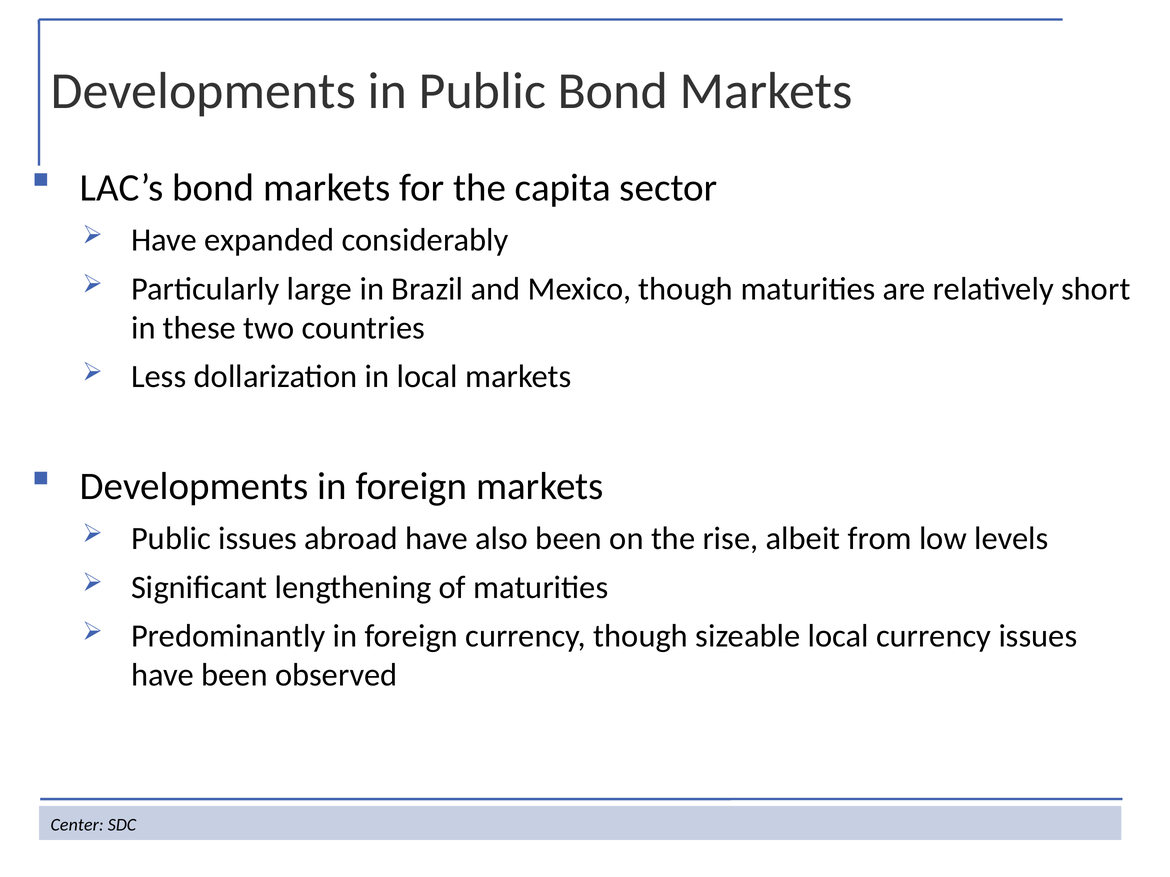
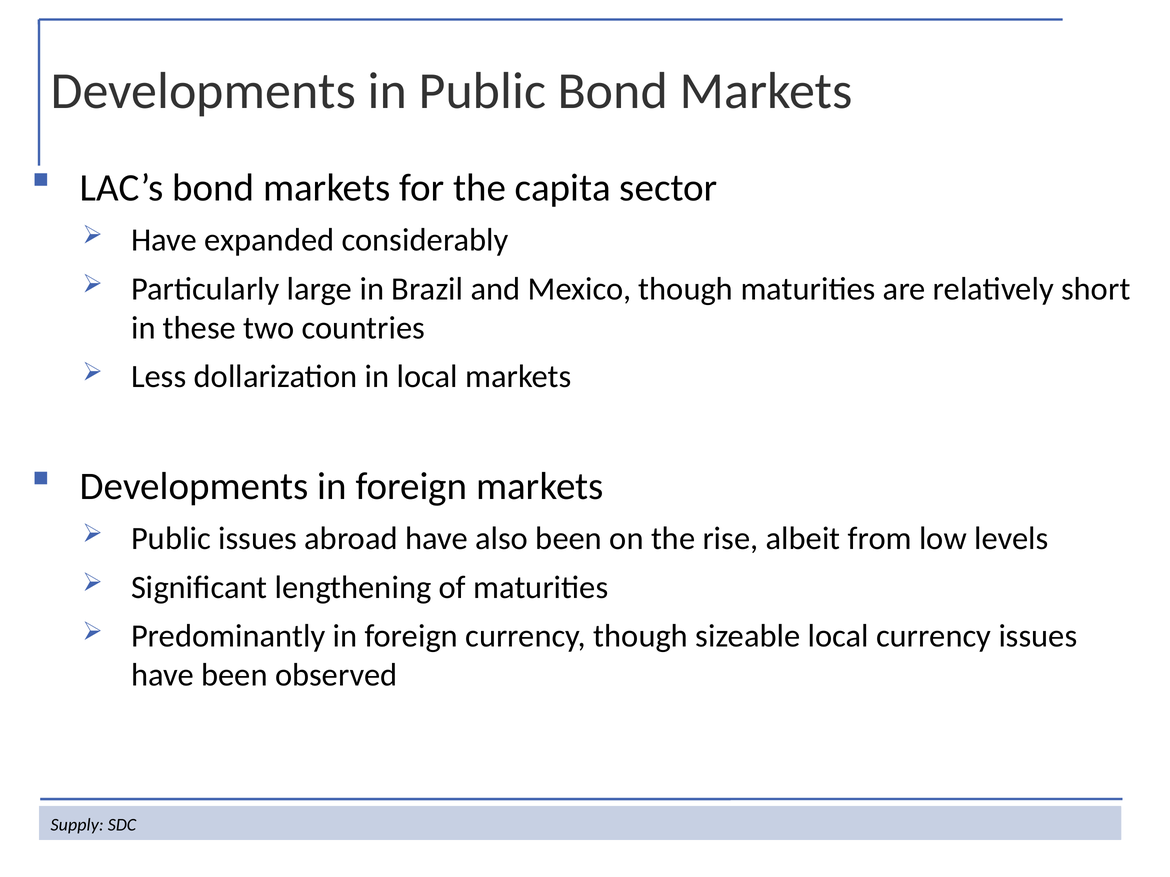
Center: Center -> Supply (77, 825)
